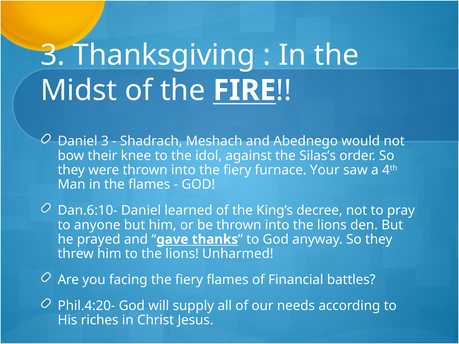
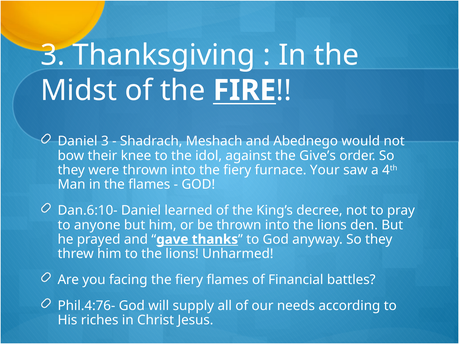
Silas’s: Silas’s -> Give’s (318, 156)
Phil.4:20-: Phil.4:20- -> Phil.4:76- (86, 306)
